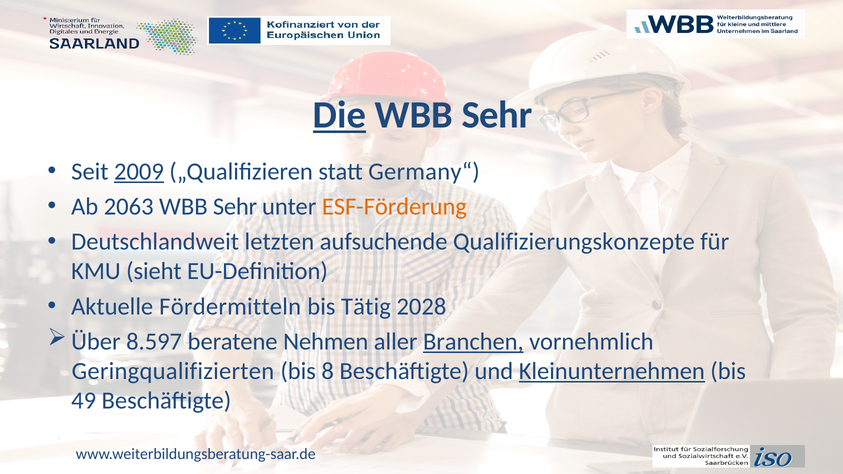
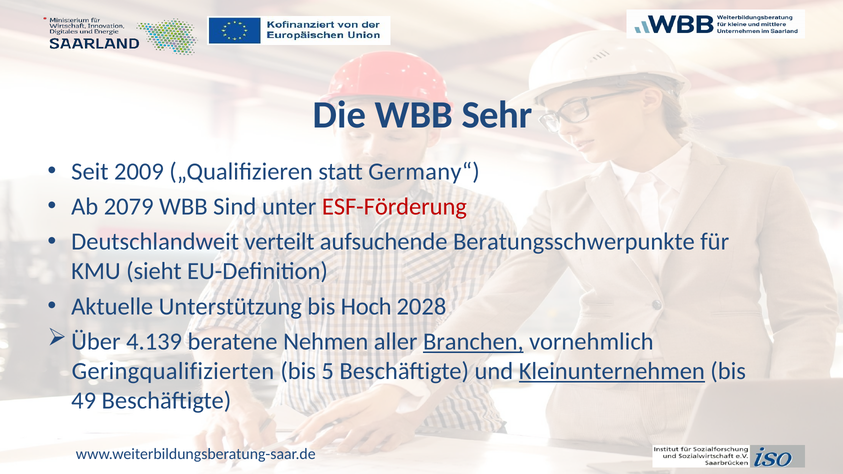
Die underline: present -> none (339, 115)
2009 underline: present -> none (139, 172)
2063: 2063 -> 2079 (129, 207)
Sehr: Sehr -> Sind (235, 207)
ESF-Förderung colour: orange -> red (394, 207)
letzten: letzten -> verteilt (280, 242)
Qualifizierungskonzepte: Qualifizierungskonzepte -> Beratungsschwerpunkte (574, 242)
Fördermitteln: Fördermitteln -> Unterstützung (230, 307)
Tätig: Tätig -> Hoch (366, 307)
8.597: 8.597 -> 4.139 (154, 342)
8: 8 -> 5 (328, 371)
